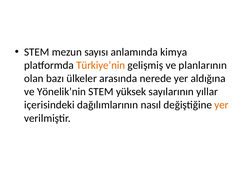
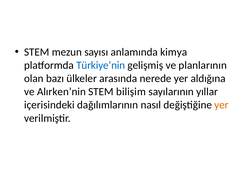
Türkiye’nin colour: orange -> blue (101, 65)
Yönelik’nin: Yönelik’nin -> Alırken’nin (61, 92)
yüksek: yüksek -> bilişim (131, 92)
